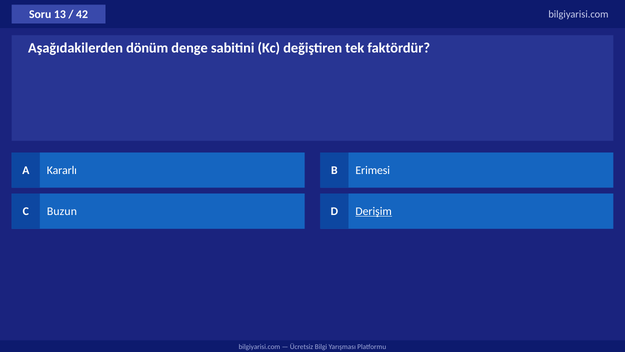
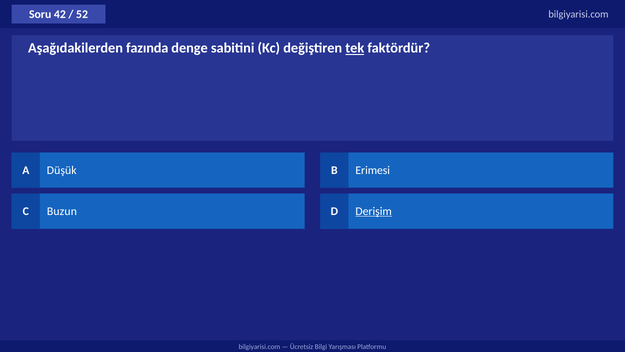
13: 13 -> 42 (60, 14)
42: 42 -> 52 (82, 14)
dönüm: dönüm -> fazında (147, 48)
tek underline: none -> present (355, 48)
Kararlı: Kararlı -> Düşük (62, 170)
